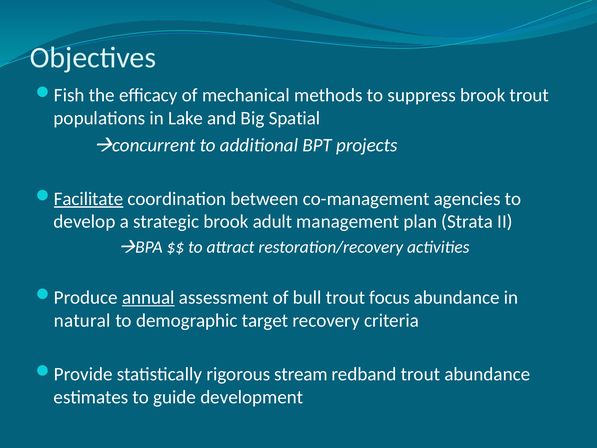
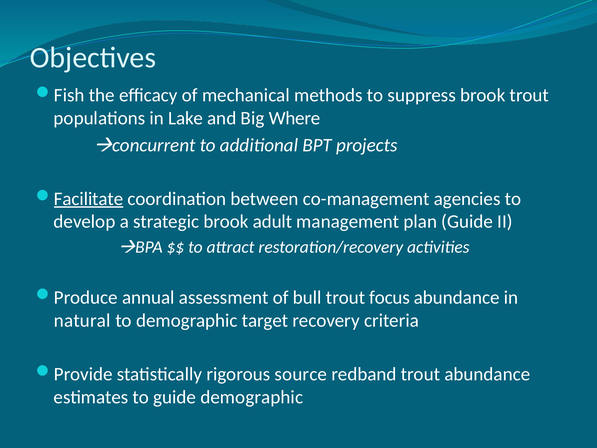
Spatial: Spatial -> Where (295, 118)
plan Strata: Strata -> Guide (467, 222)
annual underline: present -> none (148, 297)
stream: stream -> source (301, 374)
guide development: development -> demographic (252, 397)
